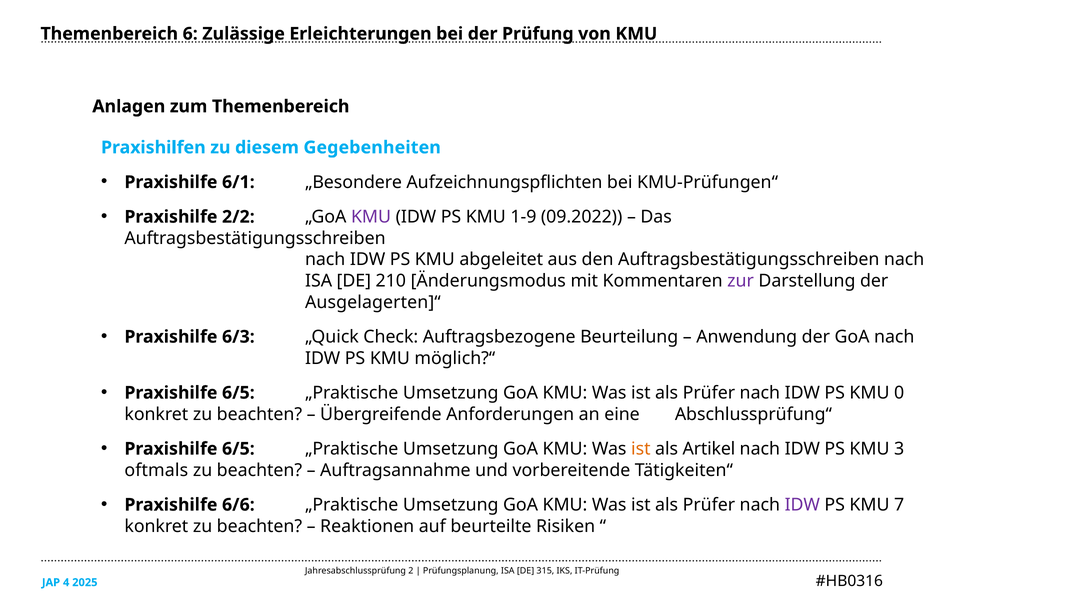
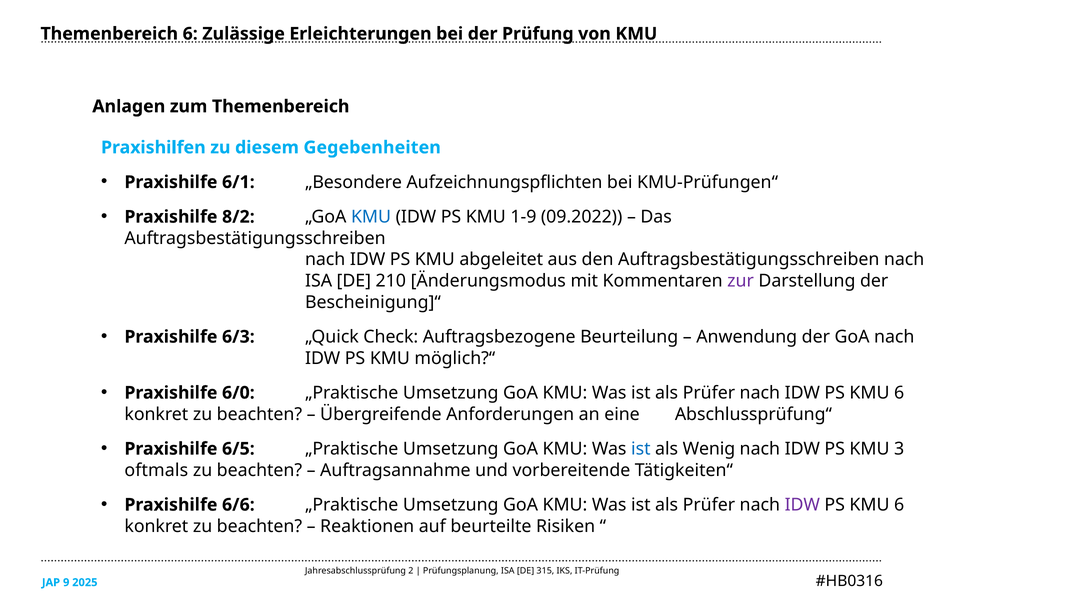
2/2: 2/2 -> 8/2 (238, 217)
KMU colour: purple -> blue (371, 217)
Ausgelagerten]“: Ausgelagerten]“ -> Bescheinigung]“ (373, 302)
6/5: 6/5 -> 6/0 (238, 393)
0: 0 -> 6 (899, 393)
ist colour: orange -> blue (641, 449)
Artikel: Artikel -> Wenig (709, 449)
7: 7 -> 6 (899, 505)
4: 4 -> 9 (66, 583)
